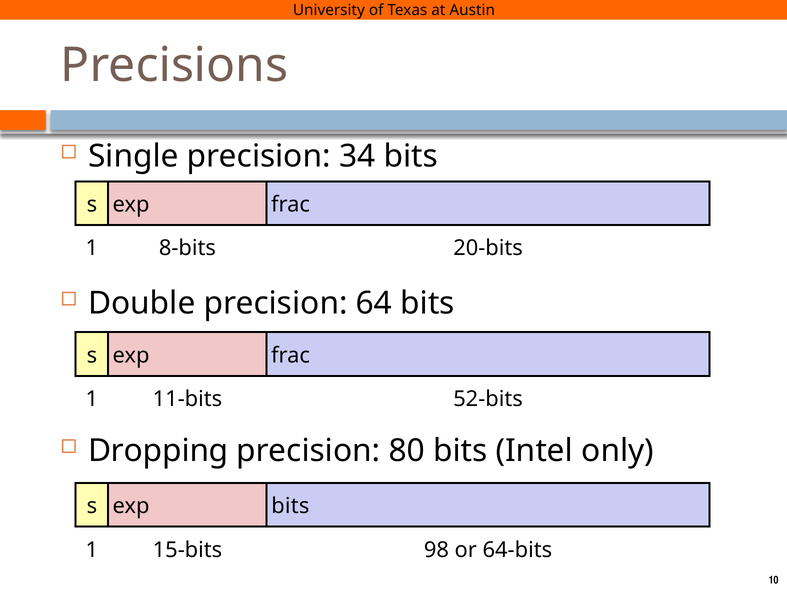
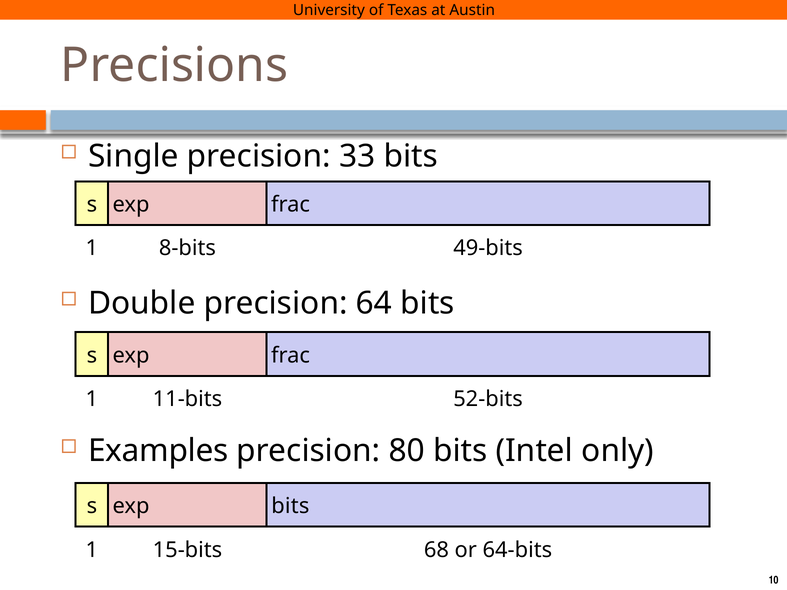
34: 34 -> 33 (357, 156)
20-bits: 20-bits -> 49-bits (488, 248)
Dropping: Dropping -> Examples (158, 451)
98: 98 -> 68 (436, 550)
